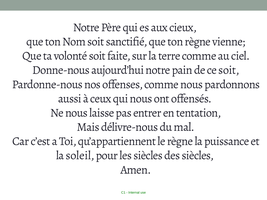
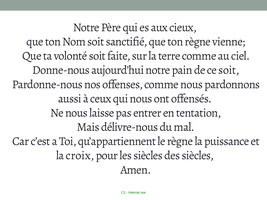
soleil: soleil -> croix (80, 156)
